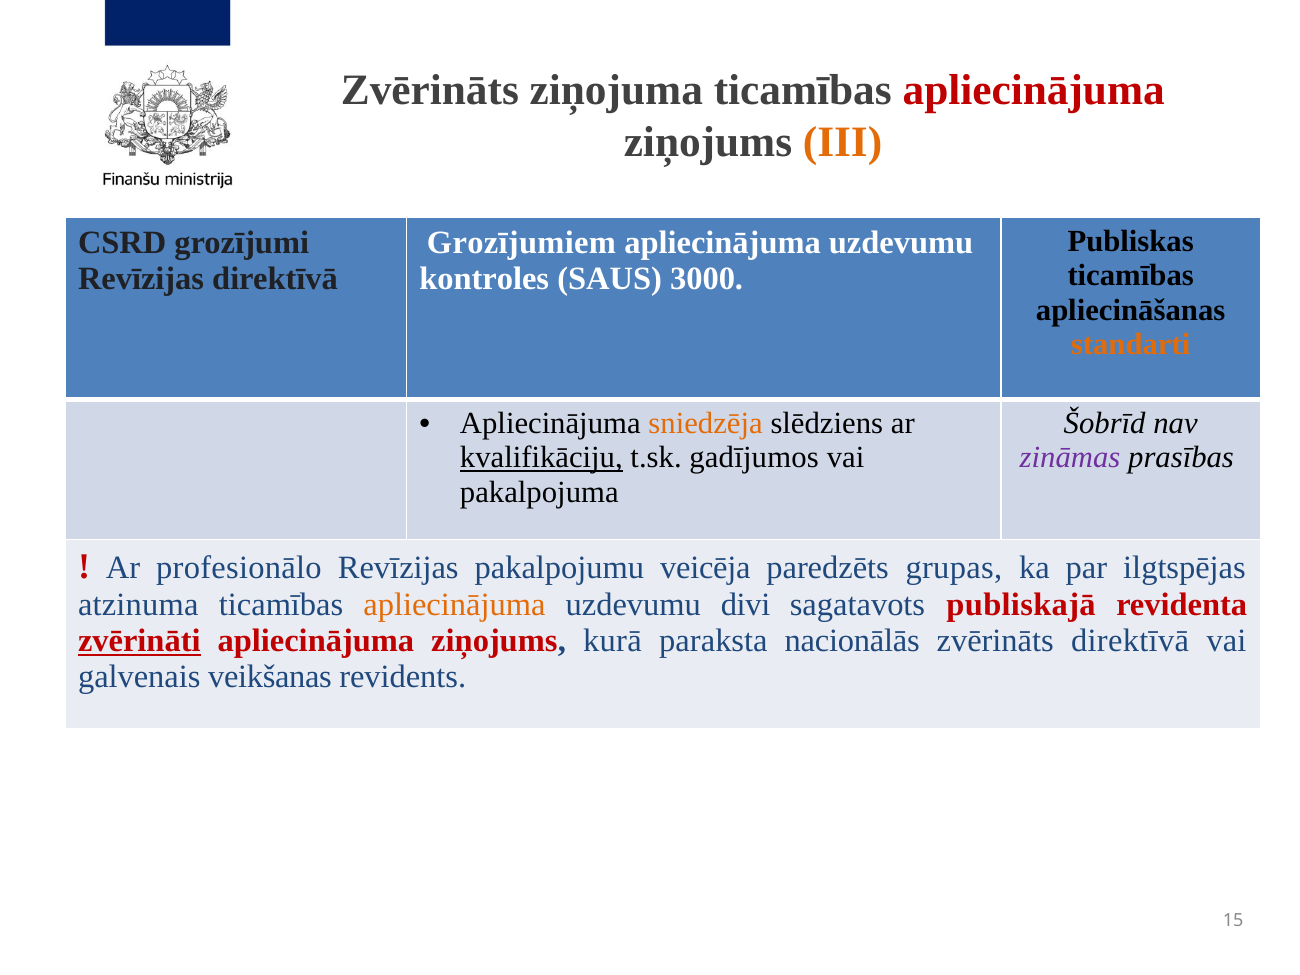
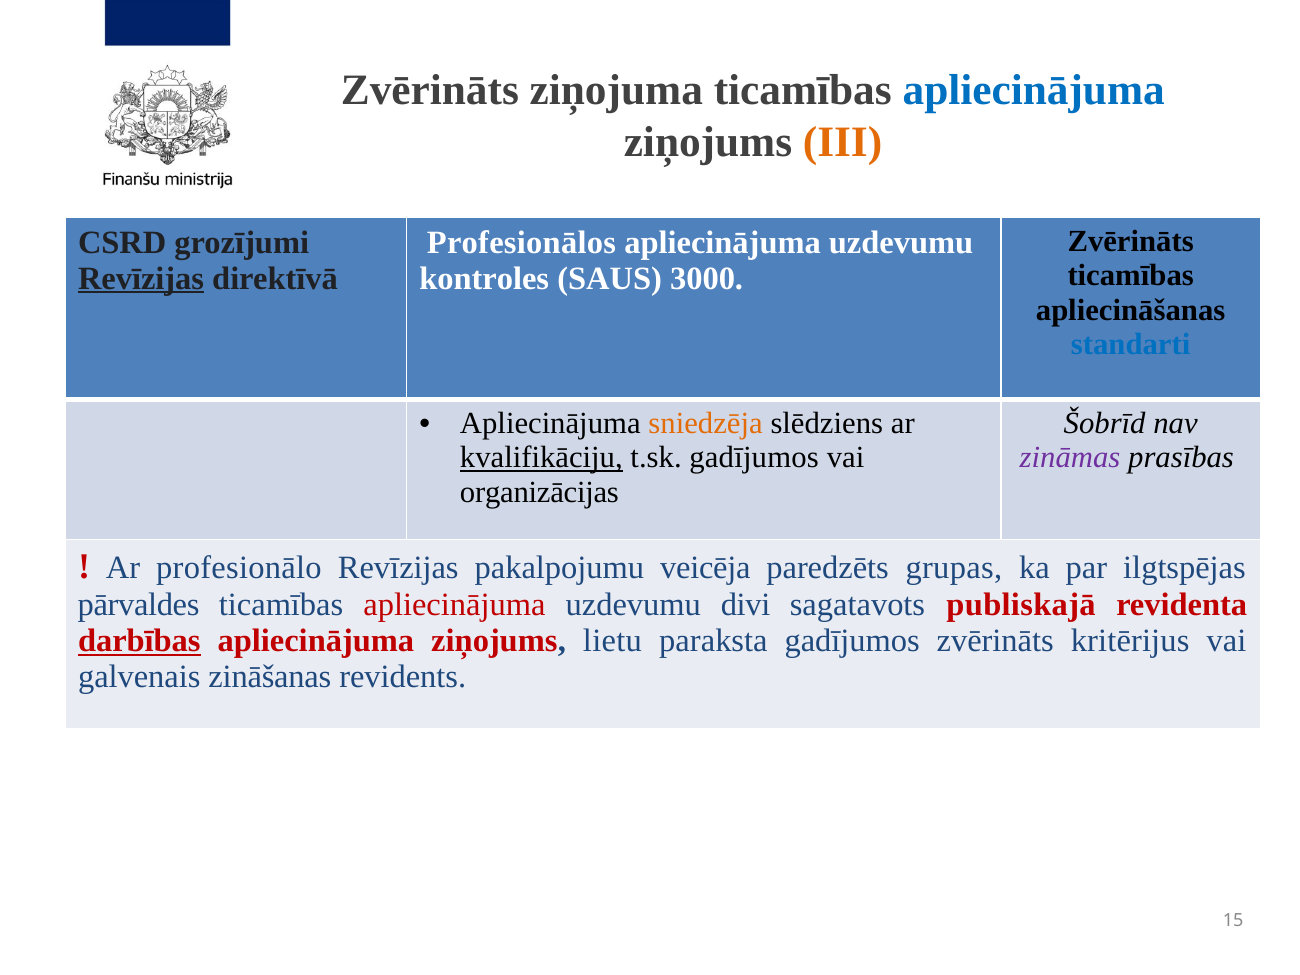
apliecinājuma colour: red -> blue (1034, 90)
Publiskas: Publiskas -> Zvērināts (1131, 242)
Grozījumiem: Grozījumiem -> Profesionālos (521, 242)
Revīzijas underline: none -> present (141, 278)
standarti colour: orange -> blue (1131, 344)
pakalpojuma: pakalpojuma -> organizācijas (539, 492)
atzinuma: atzinuma -> pārvaldes (138, 605)
apliecinājuma colour: orange -> red (454, 605)
zvērināti: zvērināti -> darbības (139, 641)
kurā: kurā -> lietu (612, 641)
paraksta nacionālās: nacionālās -> gadījumos (852, 641)
zvērināts direktīvā: direktīvā -> kritērijus (1130, 641)
veikšanas: veikšanas -> zināšanas (270, 677)
